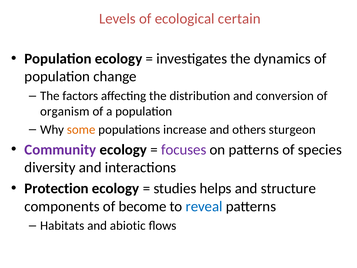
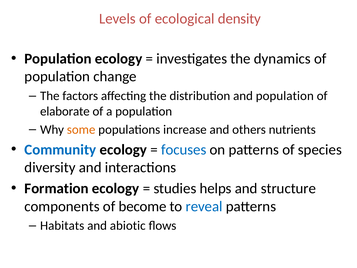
certain: certain -> density (239, 19)
and conversion: conversion -> population (285, 96)
organism: organism -> elaborate (65, 111)
sturgeon: sturgeon -> nutrients (292, 130)
Community colour: purple -> blue (60, 149)
focuses colour: purple -> blue (184, 149)
Protection: Protection -> Formation (57, 188)
